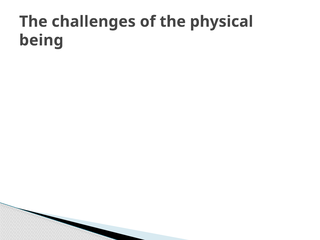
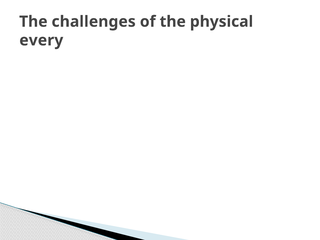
being: being -> every (41, 40)
